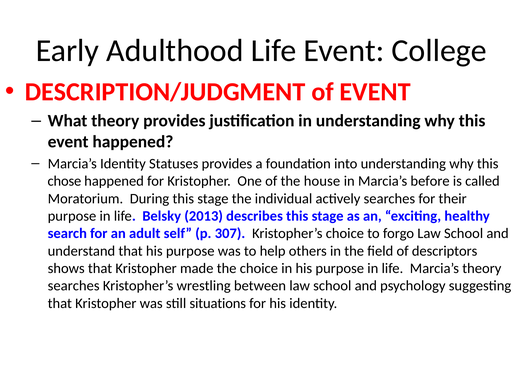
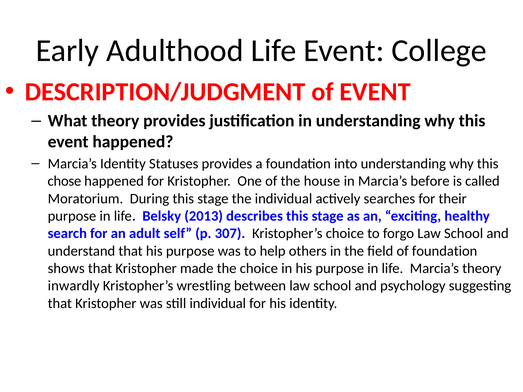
of descriptors: descriptors -> foundation (445, 251)
searches: searches -> inwardly (74, 286)
still situations: situations -> individual (218, 303)
